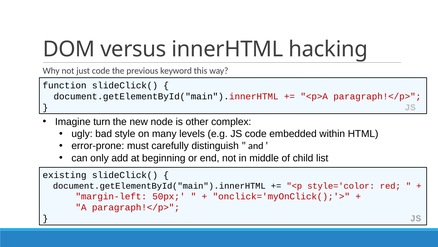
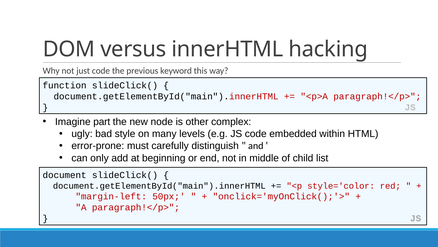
turn: turn -> part (102, 122)
existing: existing -> document (65, 175)
